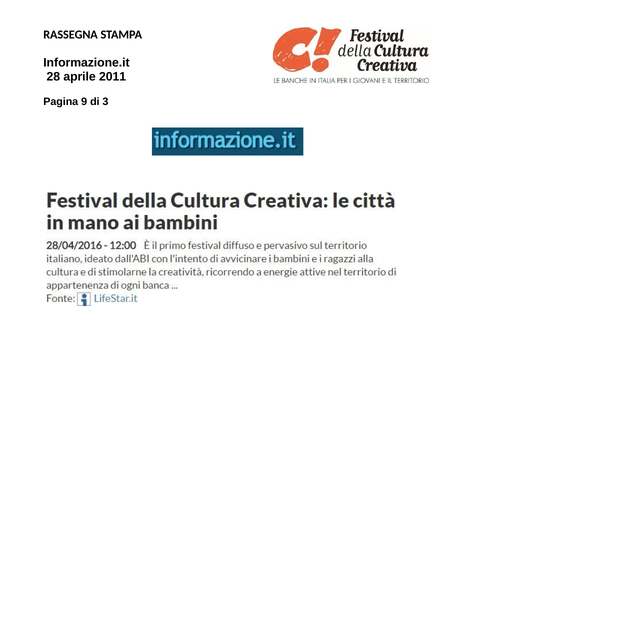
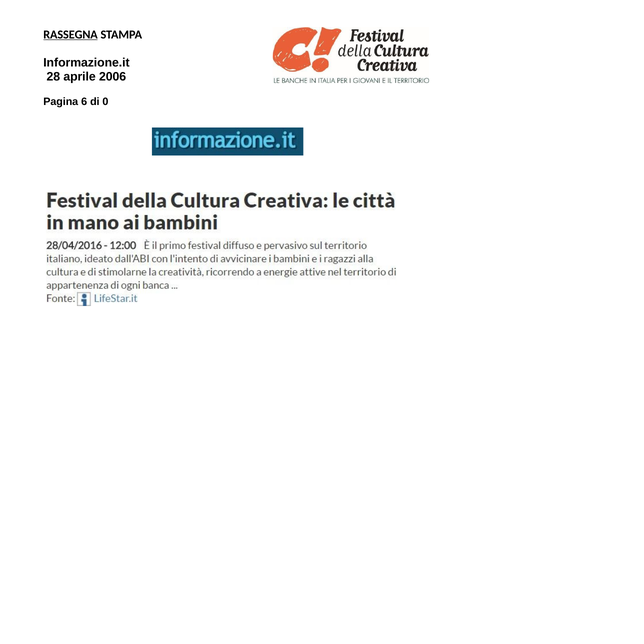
RASSEGNA underline: none -> present (71, 35)
2011: 2011 -> 2006 (113, 77)
9: 9 -> 6 (84, 102)
3: 3 -> 0 (105, 102)
